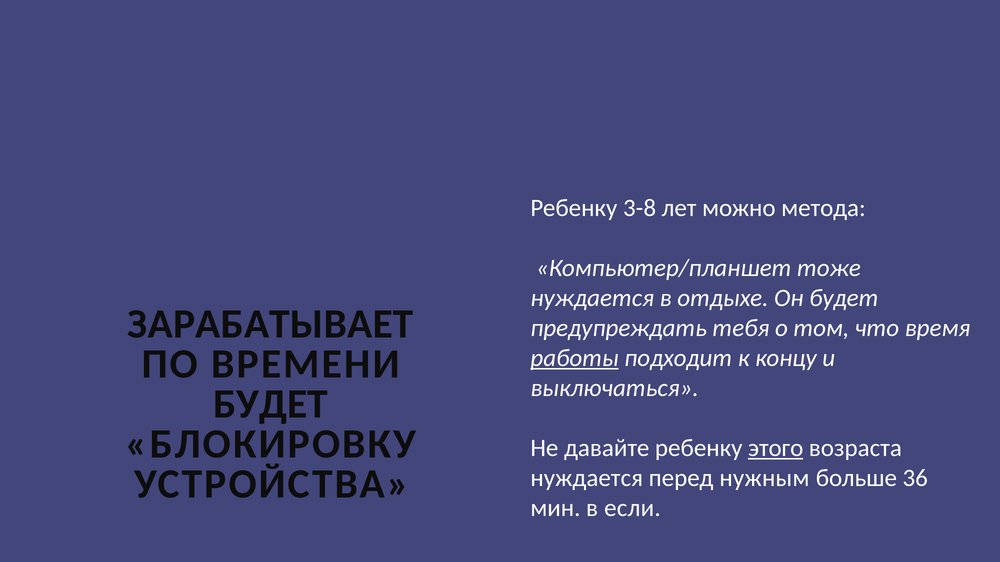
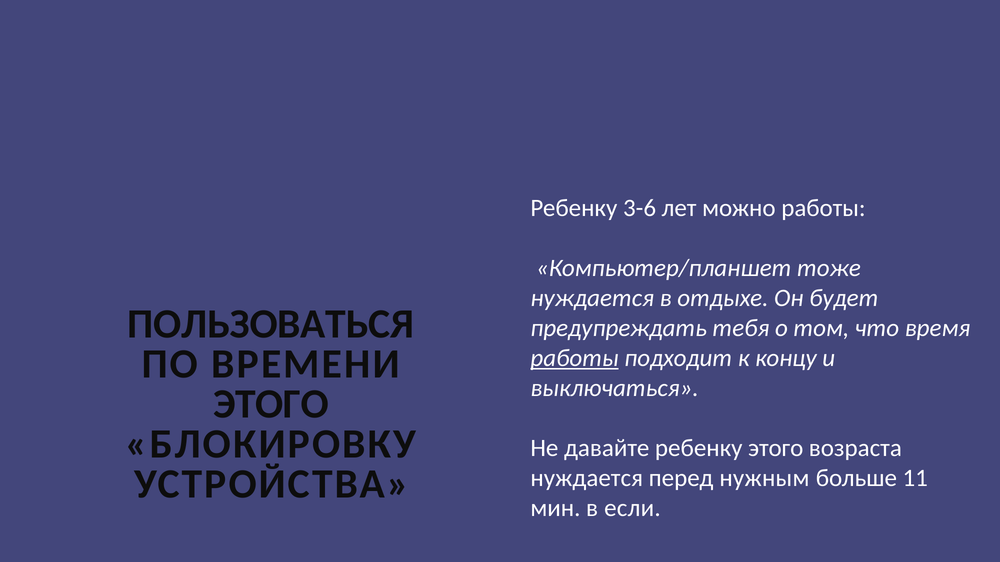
3-8: 3-8 -> 3-6 (640, 208)
можно метода: метода -> работы (824, 208)
ЗАРАБАТЫВАЕТ: ЗАРАБАТЫВАЕТ -> ПОЛЬЗОВАТЬСЯ (271, 325)
БУДЕТ: БУДЕТ -> ЭТОГО (271, 405)
этого underline: present -> none (776, 448)
36: 36 -> 11 (915, 478)
